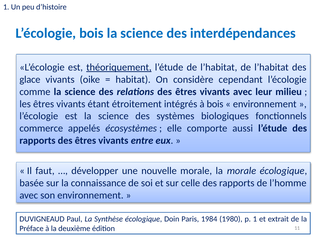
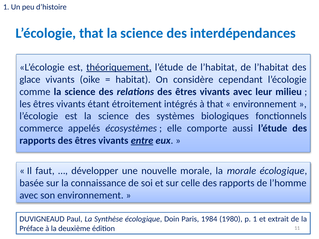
L’écologie bois: bois -> that (91, 33)
à bois: bois -> that (215, 104)
entre underline: none -> present (142, 141)
